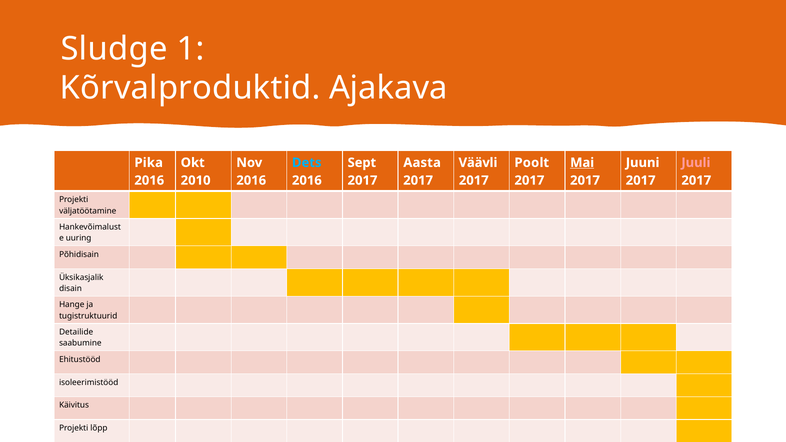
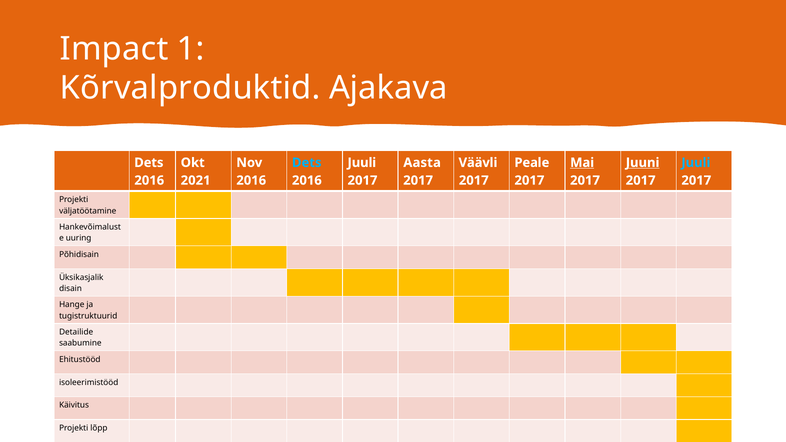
Sludge: Sludge -> Impact (114, 49)
Pika: Pika -> Dets (149, 163)
Sept: Sept -> Juuli (362, 163)
Poolt: Poolt -> Peale (532, 163)
Juuni underline: none -> present (643, 163)
Juuli colour: pink -> light blue (696, 163)
2010: 2010 -> 2021 (196, 180)
